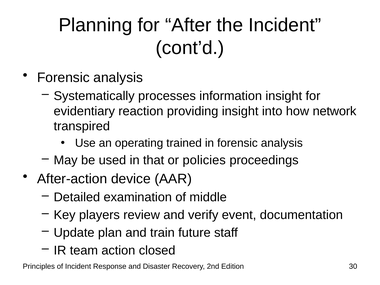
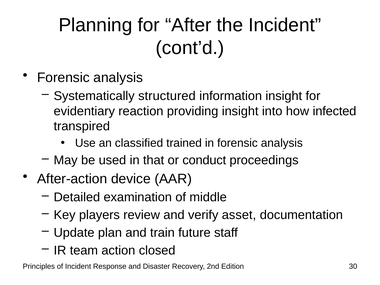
processes: processes -> structured (167, 96)
network: network -> infected (335, 111)
operating: operating -> classified (139, 143)
policies: policies -> conduct (204, 160)
event: event -> asset (239, 215)
